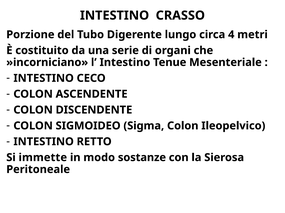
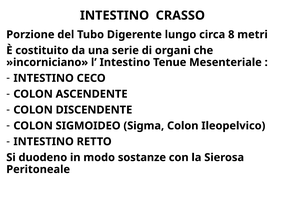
4: 4 -> 8 (231, 35)
immette: immette -> duodeno (43, 158)
